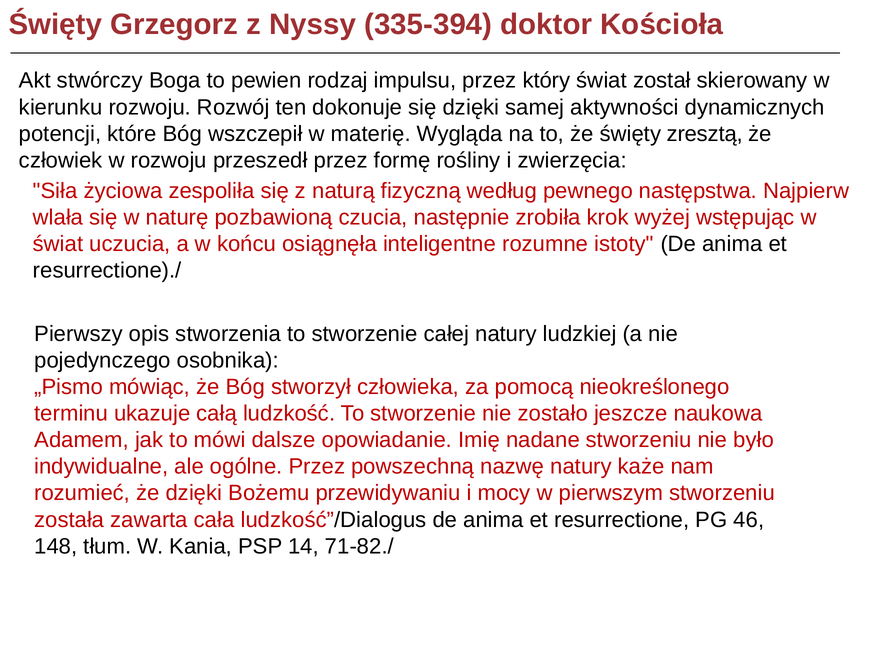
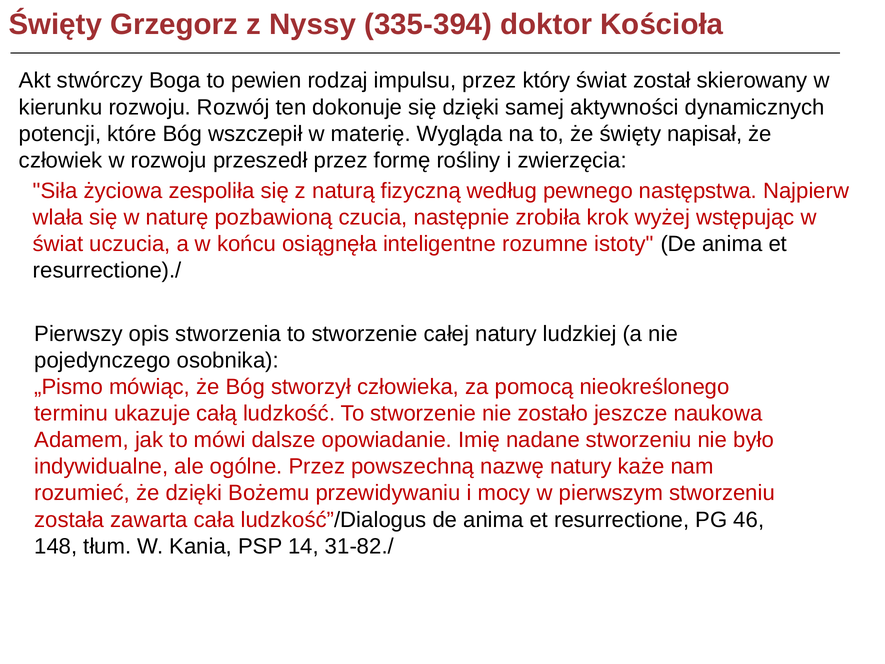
zresztą: zresztą -> napisał (705, 134)
71-82./: 71-82./ -> 31-82./ (359, 546)
